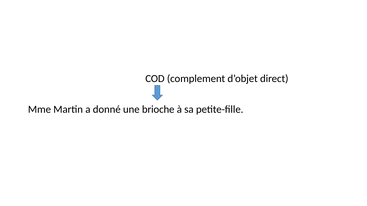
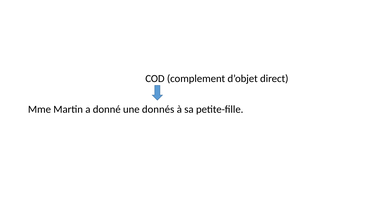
brioche: brioche -> donnés (158, 110)
